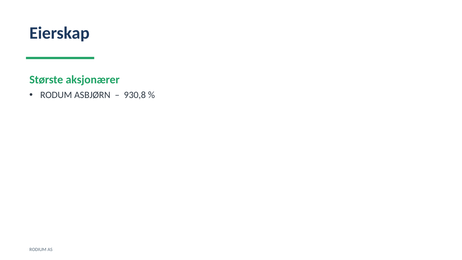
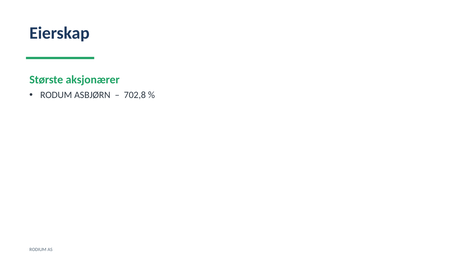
930,8: 930,8 -> 702,8 (135, 95)
